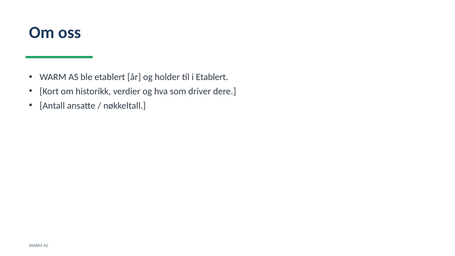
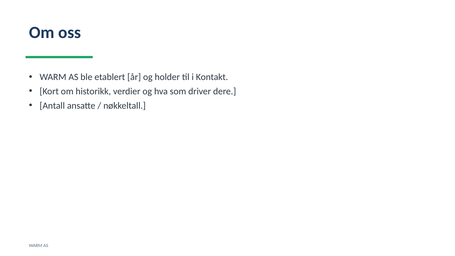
i Etablert: Etablert -> Kontakt (212, 77)
